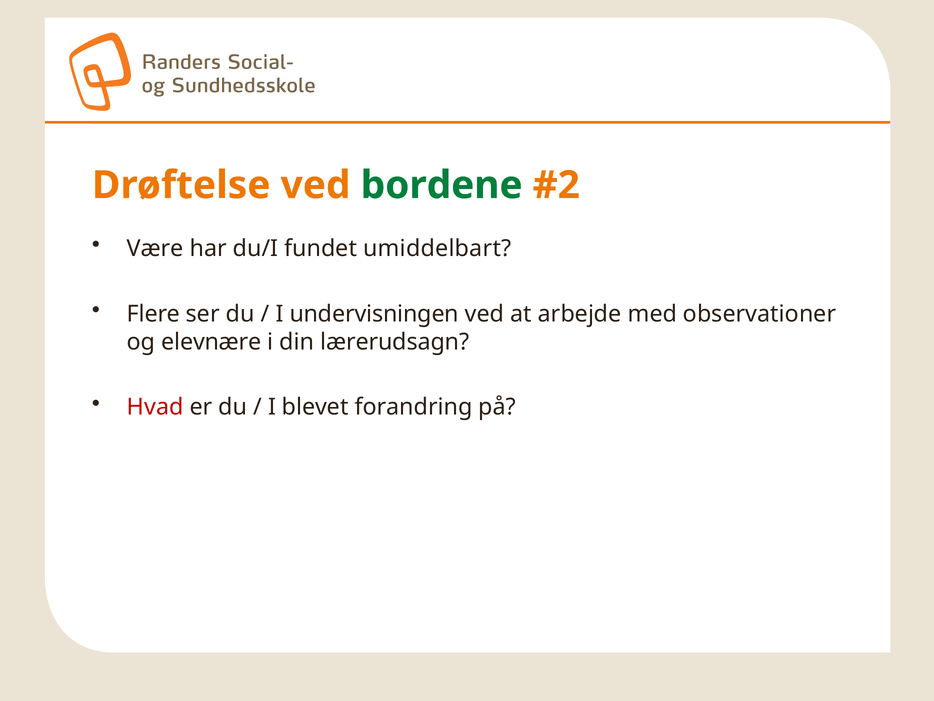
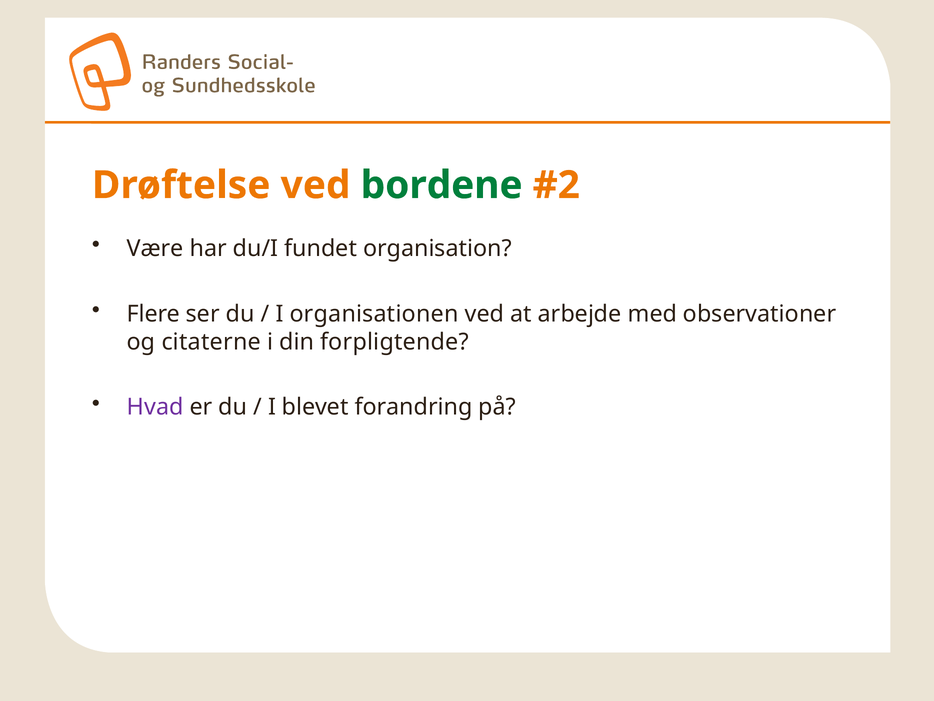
umiddelbart: umiddelbart -> organisation (437, 248)
undervisningen: undervisningen -> organisationen (374, 314)
elevnære: elevnære -> citaterne (211, 342)
lærerudsagn: lærerudsagn -> forpligtende (395, 342)
Hvad colour: red -> purple (155, 407)
